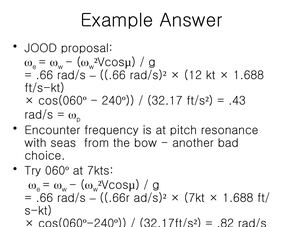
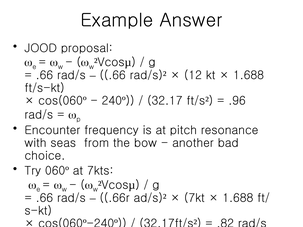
.43: .43 -> .96 (237, 101)
